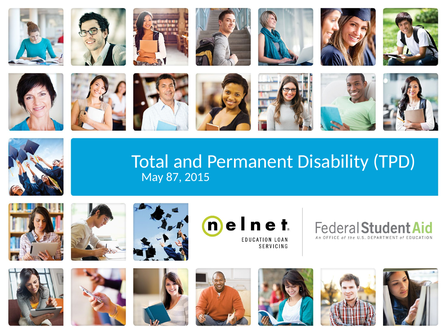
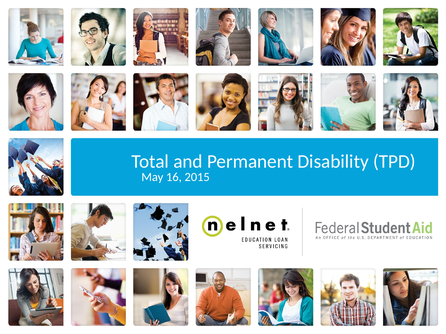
87: 87 -> 16 (174, 177)
